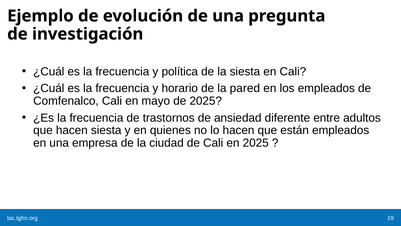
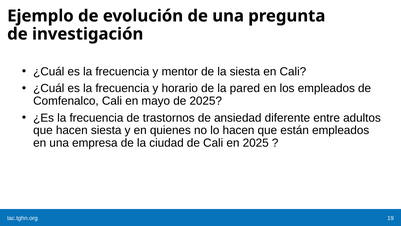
política: política -> mentor (180, 71)
